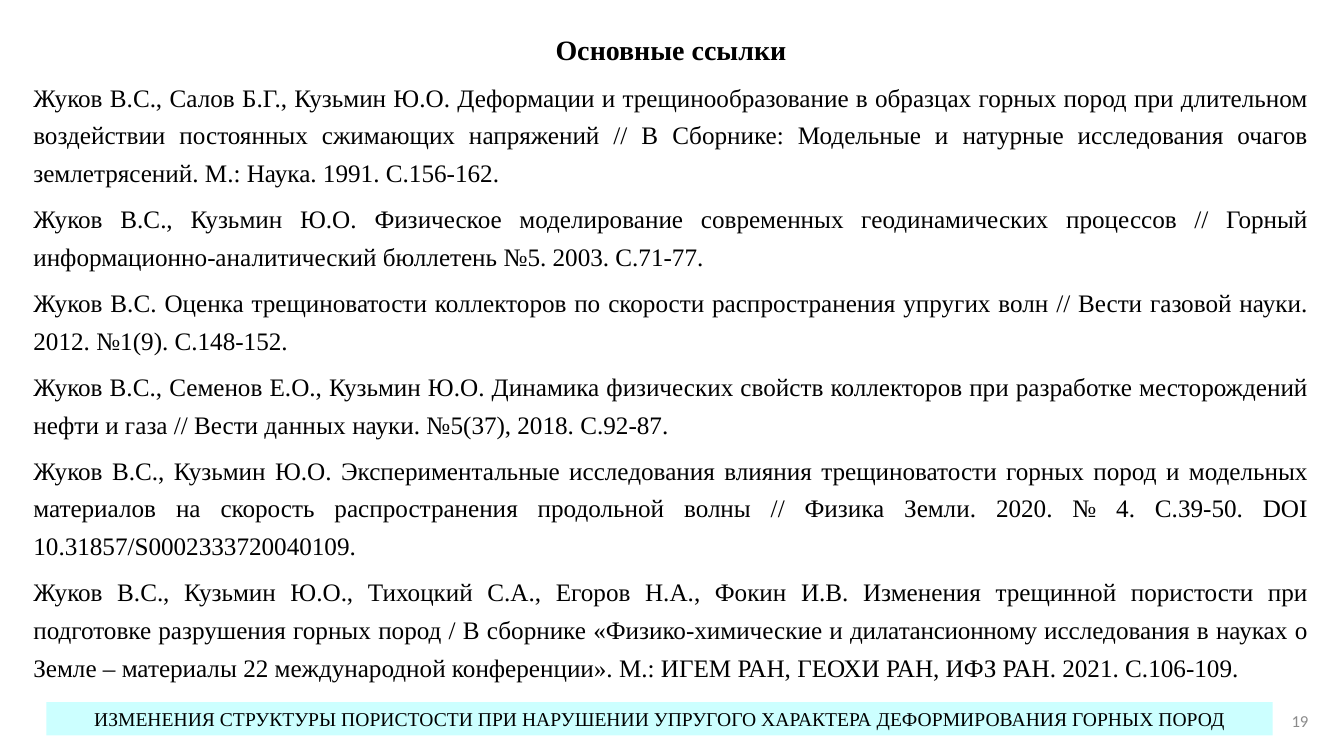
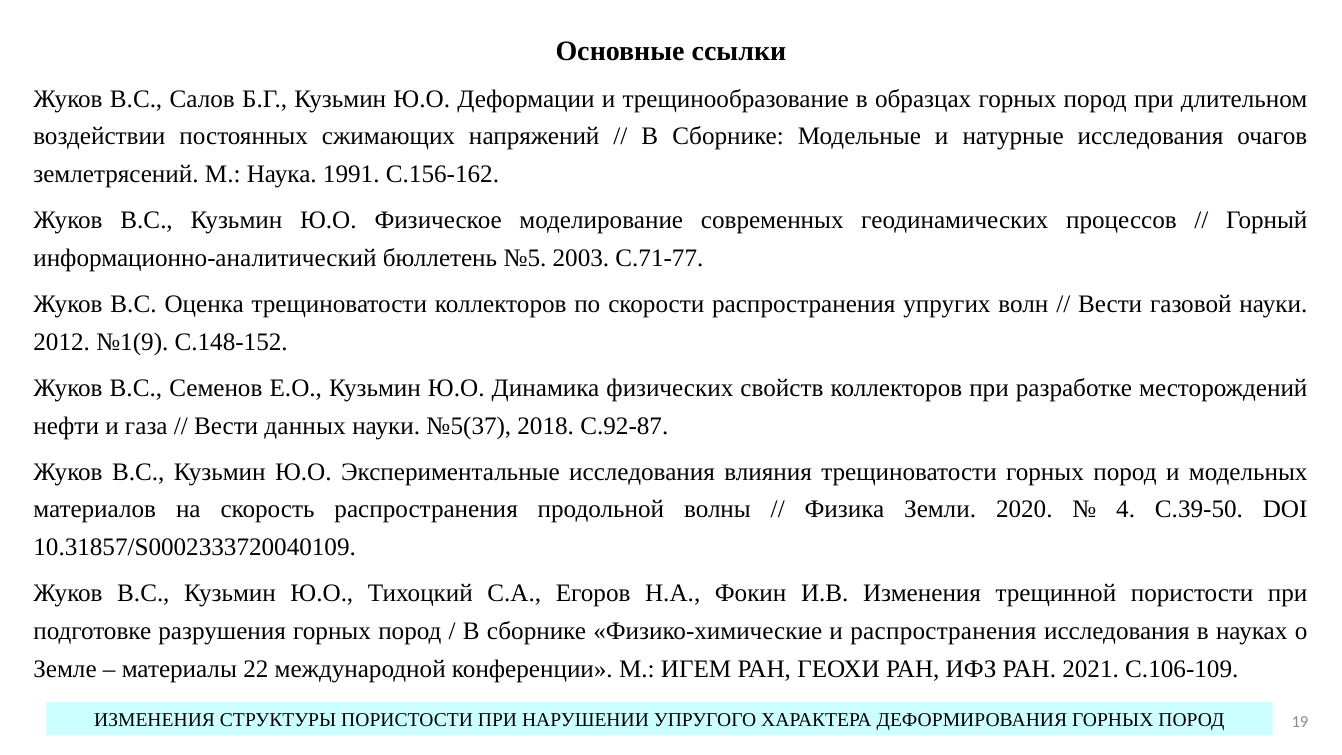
и дилатансионному: дилатансионному -> распространения (943, 631)
